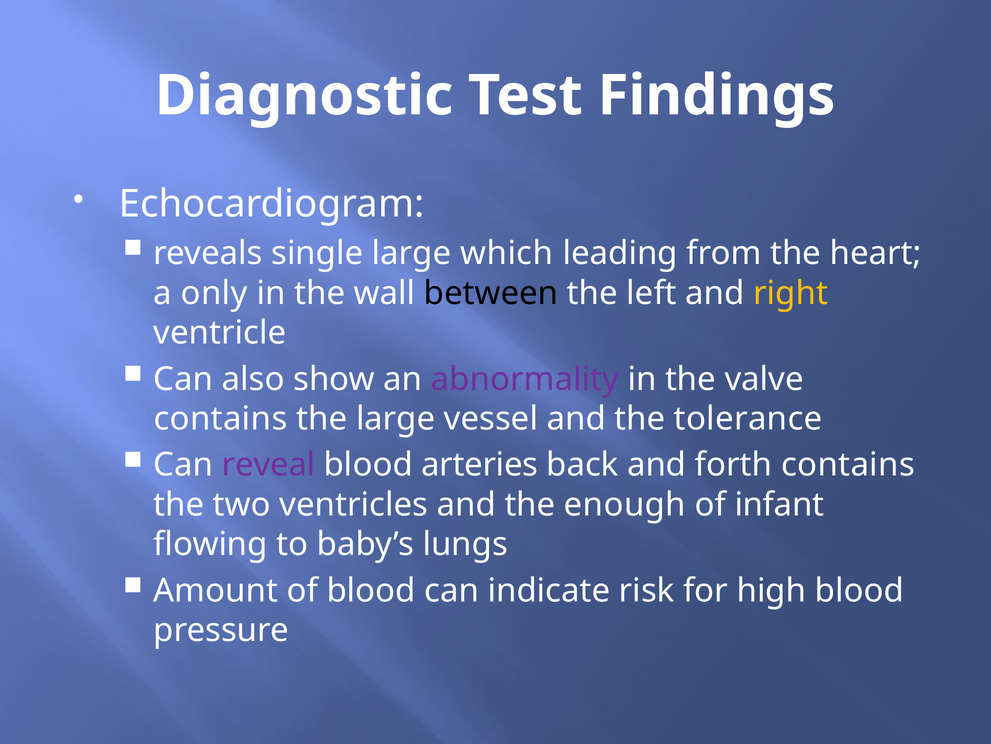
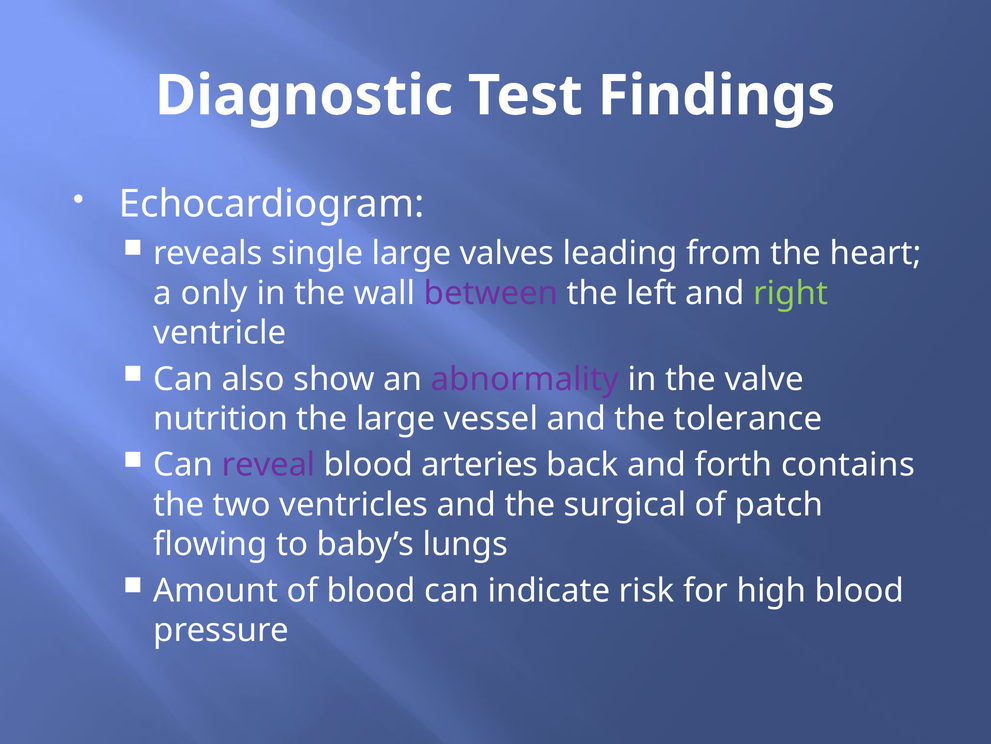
which: which -> valves (507, 253)
between colour: black -> purple (491, 293)
right colour: yellow -> light green (791, 293)
contains: contains -> nutrition (221, 418)
enough: enough -> surgical (625, 504)
infant: infant -> patch (779, 504)
